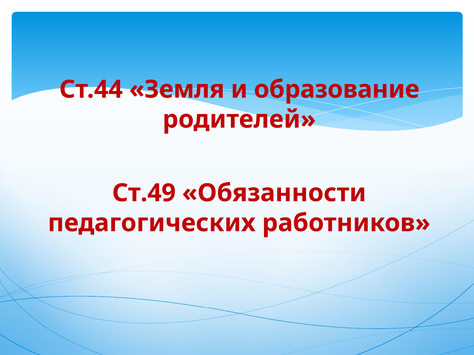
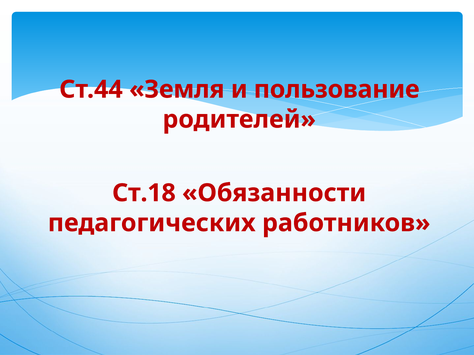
образование: образование -> пользование (337, 90)
Ст.49: Ст.49 -> Ст.18 (144, 193)
